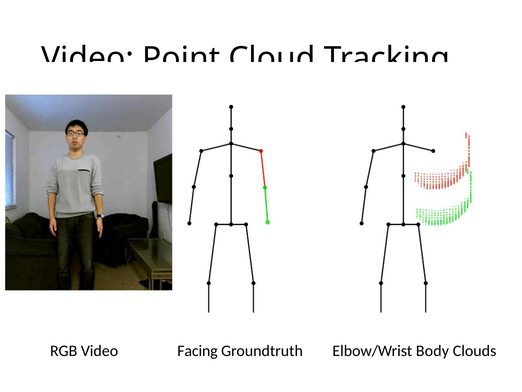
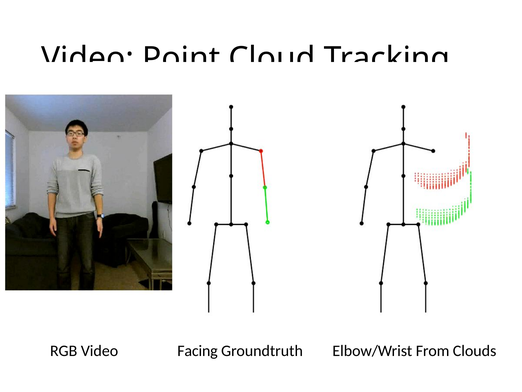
Body: Body -> From (433, 350)
